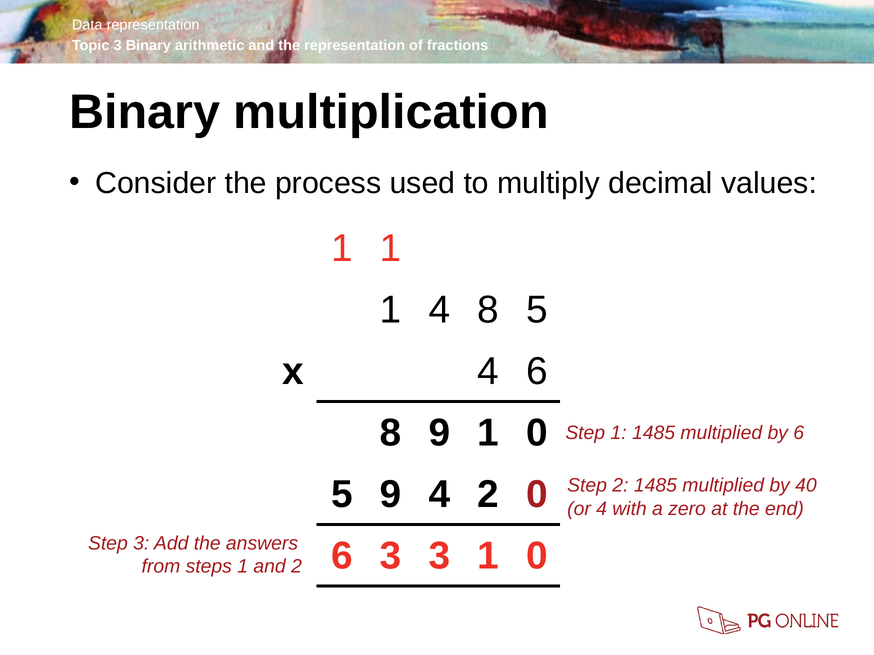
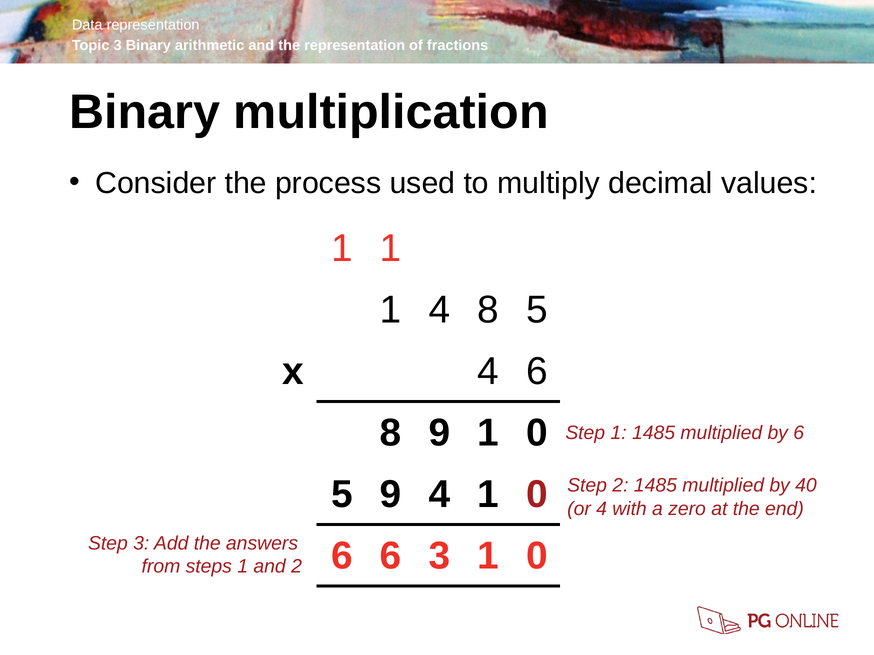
4 2: 2 -> 1 (488, 495)
6 3: 3 -> 6 (391, 556)
